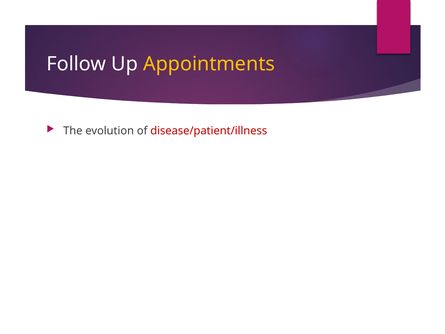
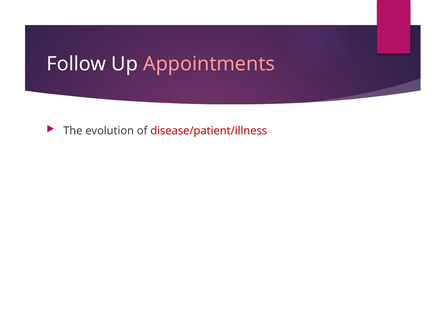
Appointments colour: yellow -> pink (209, 64)
